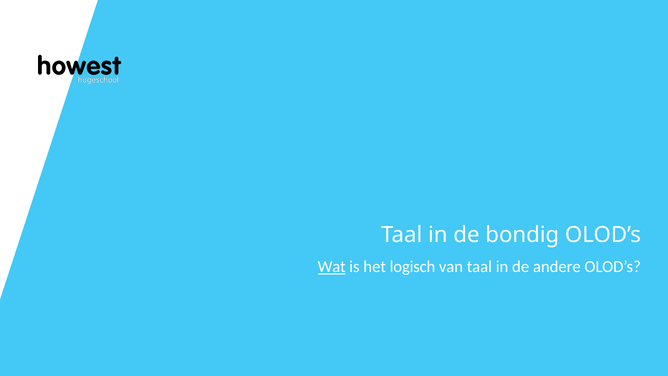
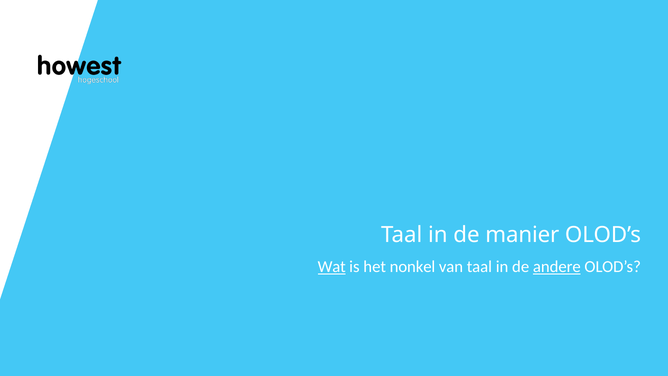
bondig: bondig -> manier (522, 235)
logisch: logisch -> nonkel (413, 266)
andere underline: none -> present (557, 266)
